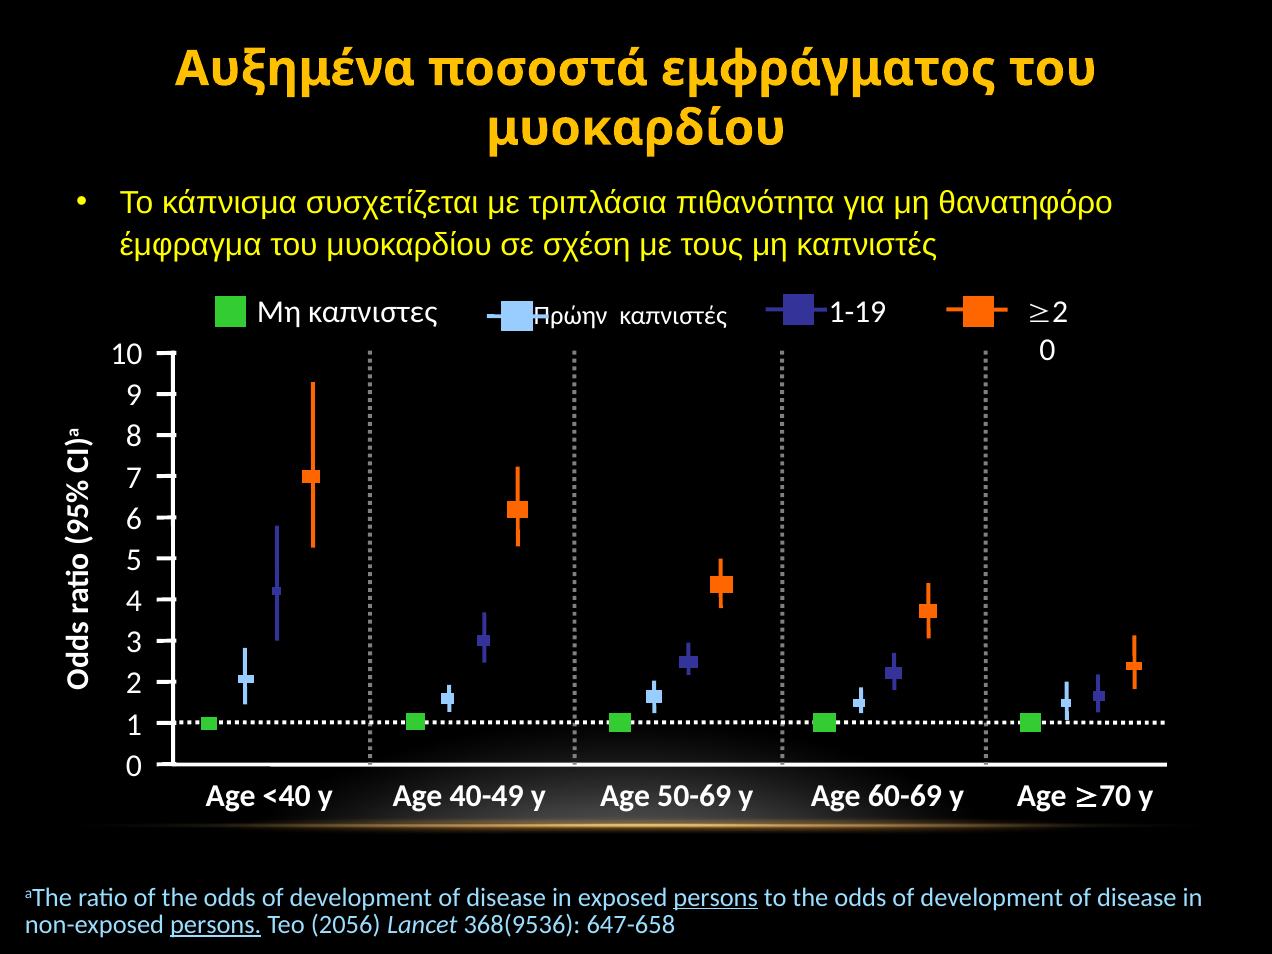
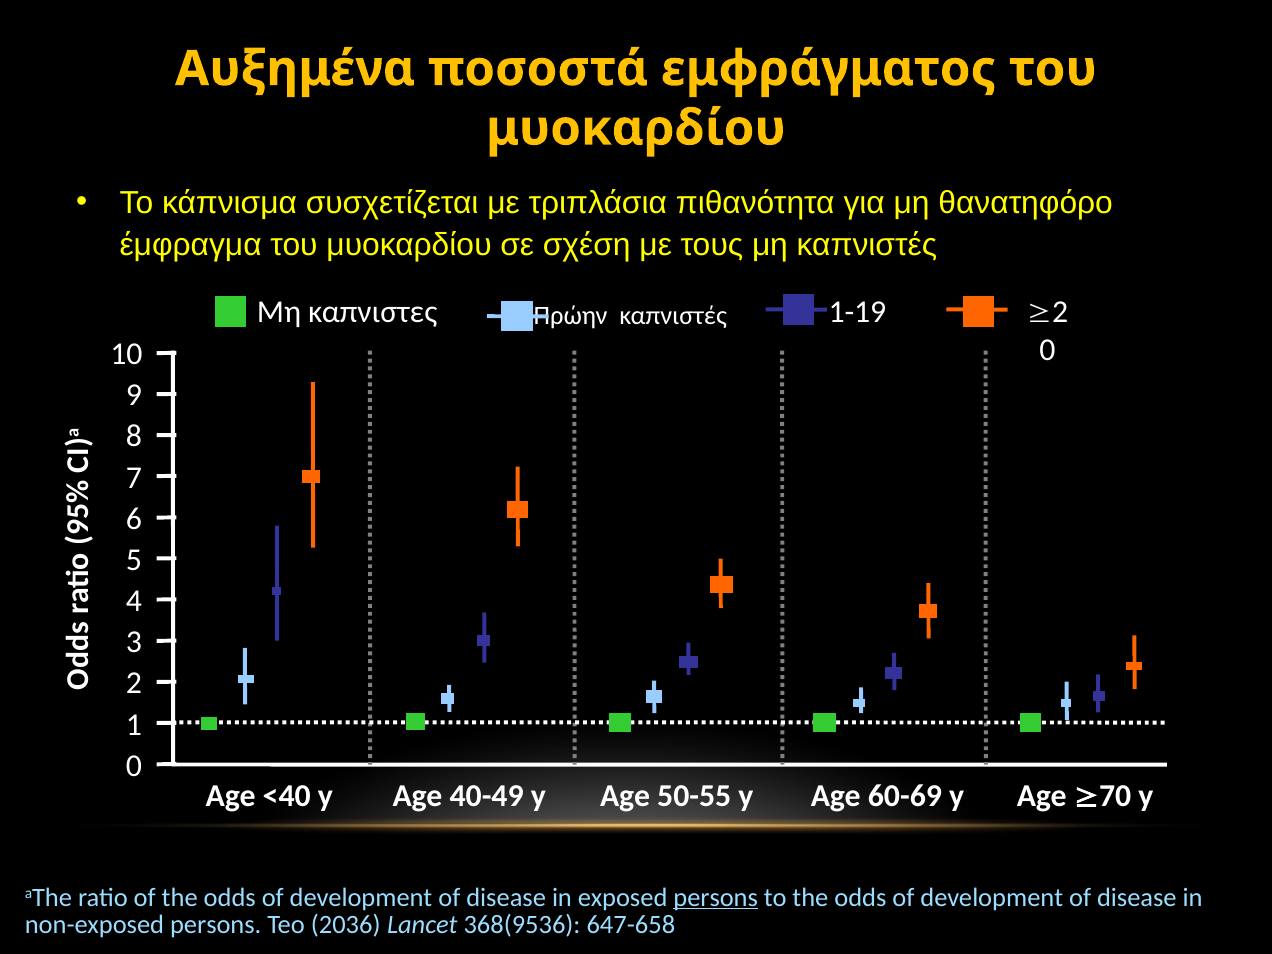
50-69: 50-69 -> 50-55 (694, 796)
persons underline: present -> none (216, 924)
2056: 2056 -> 2036 (346, 924)
